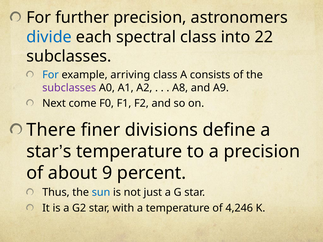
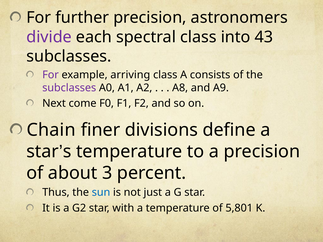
divide colour: blue -> purple (49, 37)
22: 22 -> 43 (264, 37)
For colour: blue -> purple (51, 75)
There: There -> Chain (51, 130)
9: 9 -> 3 (107, 173)
4,246: 4,246 -> 5,801 (239, 208)
